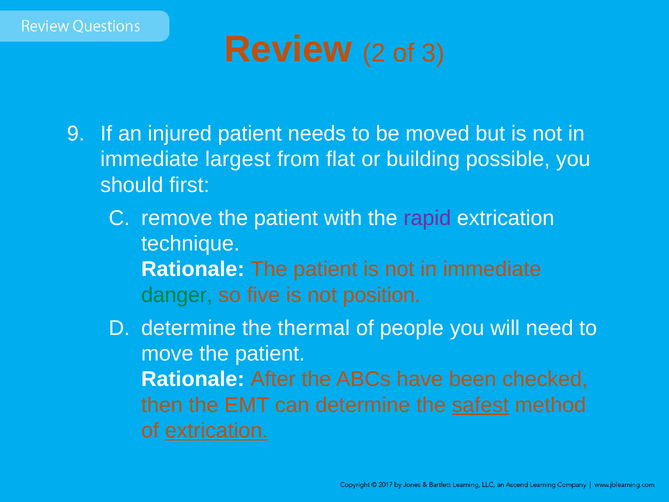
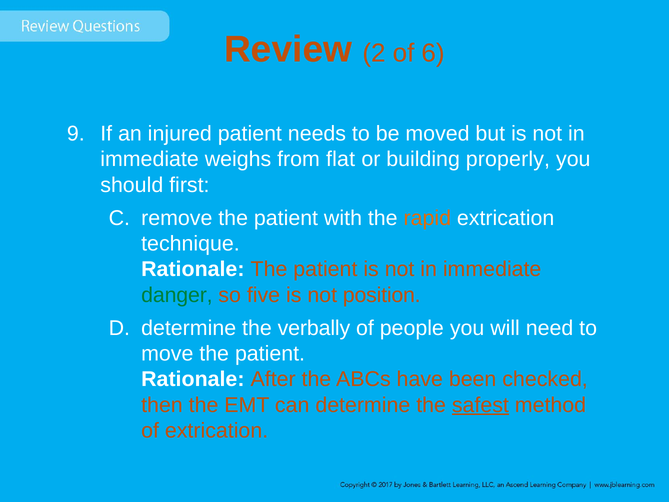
3: 3 -> 6 (433, 53)
largest: largest -> weighs (238, 159)
possible: possible -> properly (508, 159)
rapid colour: purple -> orange (427, 218)
thermal: thermal -> verbally (314, 328)
extrication underline: present -> none (217, 430)
